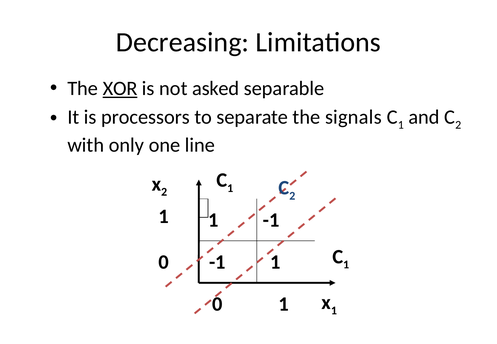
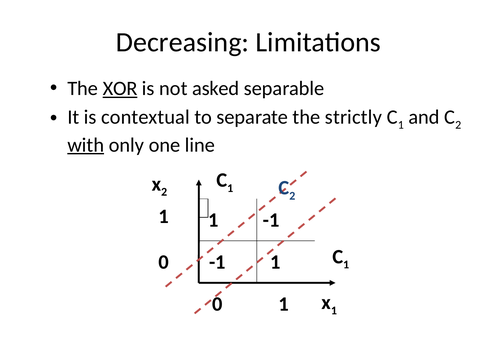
processors: processors -> contextual (145, 117)
signals: signals -> strictly (353, 117)
with underline: none -> present (86, 145)
